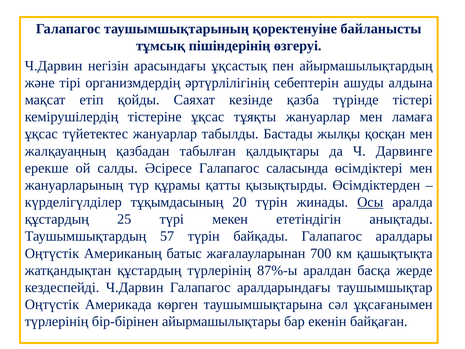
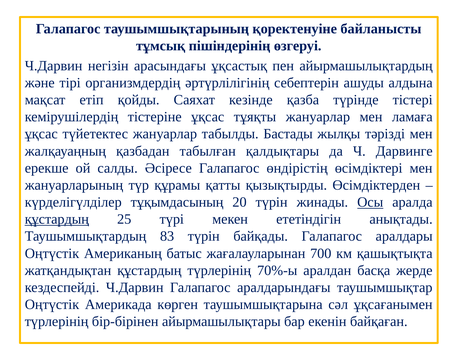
қосқан: қосқан -> тәрізді (385, 134)
саласында: саласында -> өндірістің (297, 168)
құстардың underline: none -> present (57, 219)
57: 57 -> 83 (167, 236)
87%-ы: 87%-ы -> 70%-ы (277, 270)
